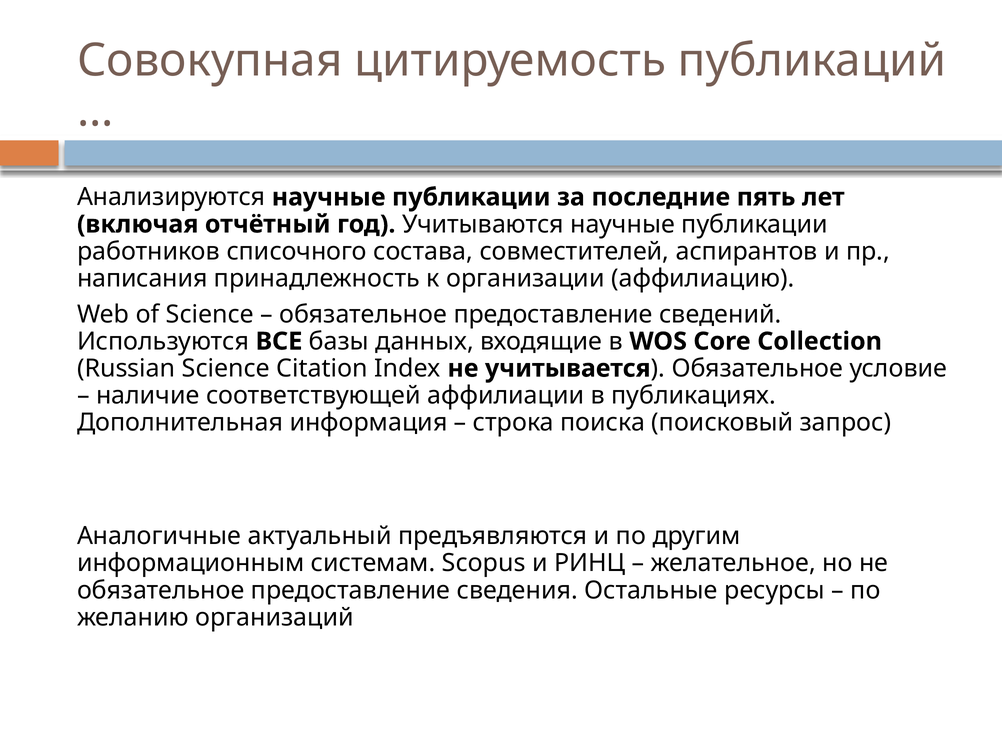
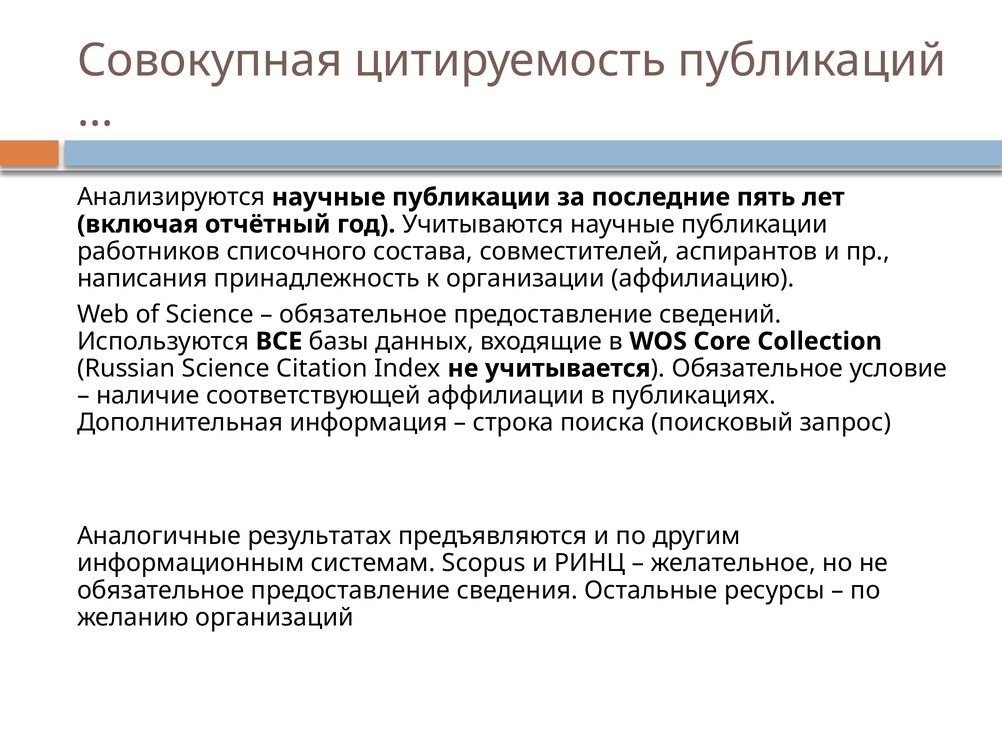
актуальный: актуальный -> результатах (320, 536)
